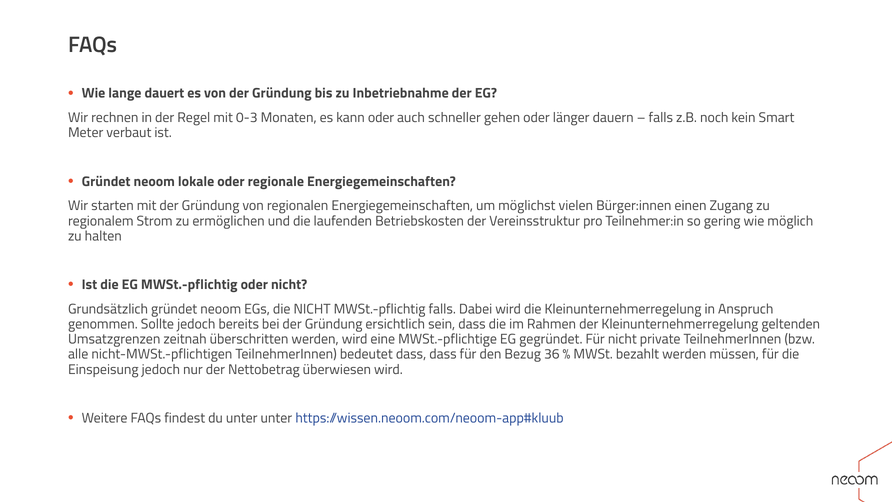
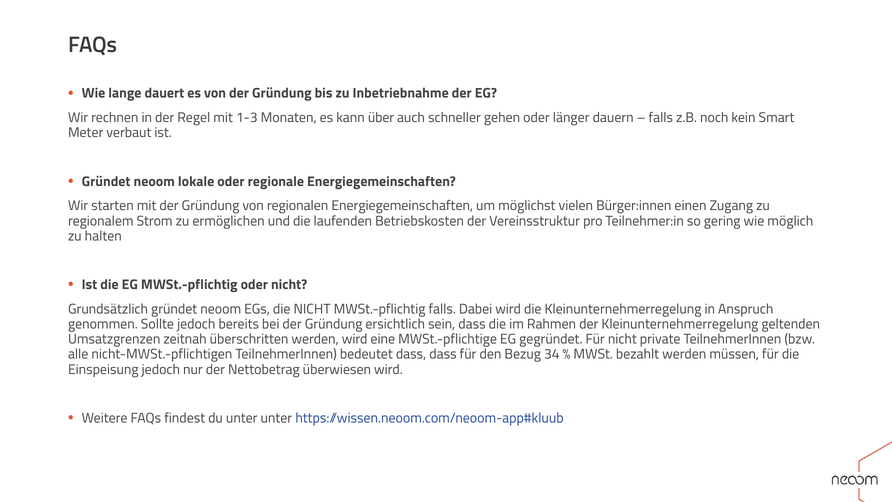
0-3: 0-3 -> 1-3 (247, 118)
kann oder: oder -> über (381, 118)
36: 36 -> 34 (552, 354)
